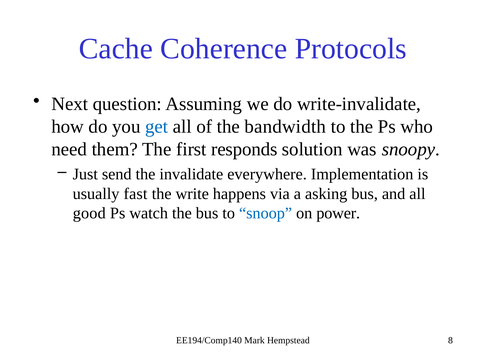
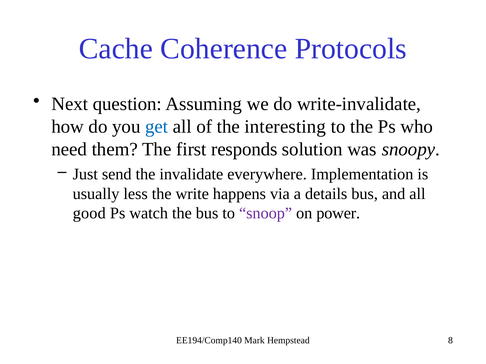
bandwidth: bandwidth -> interesting (285, 127)
fast: fast -> less (136, 194)
asking: asking -> details (326, 194)
snoop colour: blue -> purple (266, 213)
